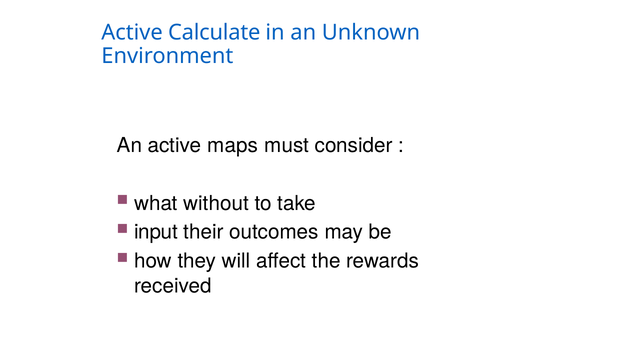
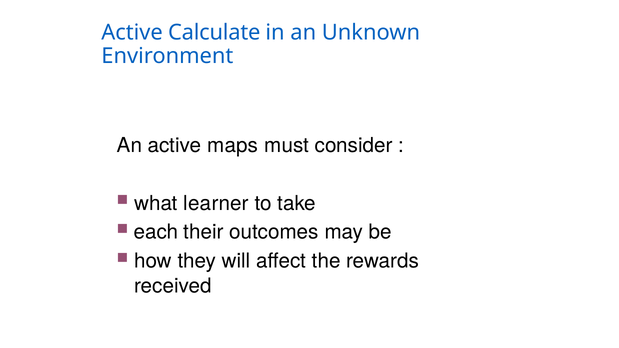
without: without -> learner (216, 203)
input: input -> each (156, 232)
